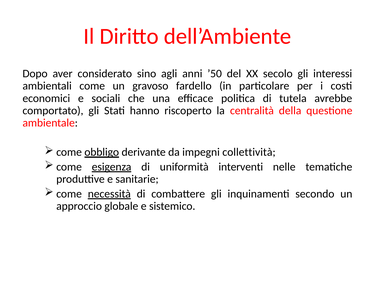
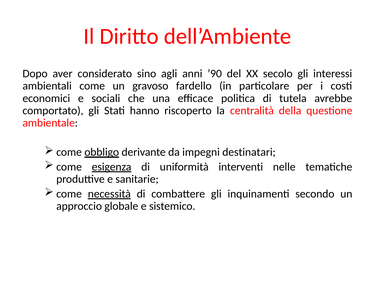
’50: ’50 -> ’90 (215, 74)
collettività: collettività -> destinatari (249, 152)
